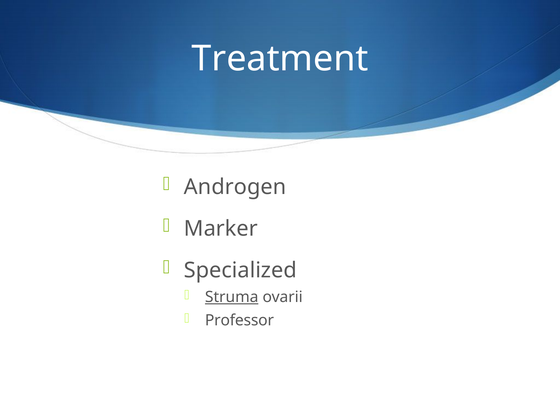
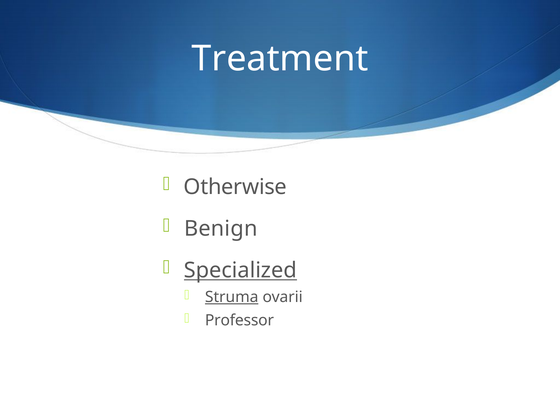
Androgen: Androgen -> Otherwise (235, 187)
Marker: Marker -> Benign (221, 229)
Specialized underline: none -> present (240, 270)
